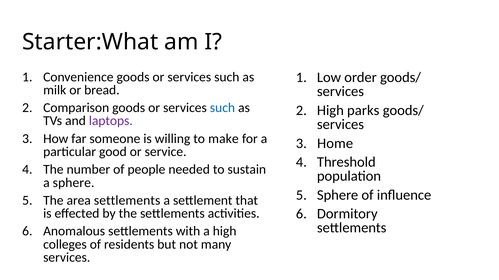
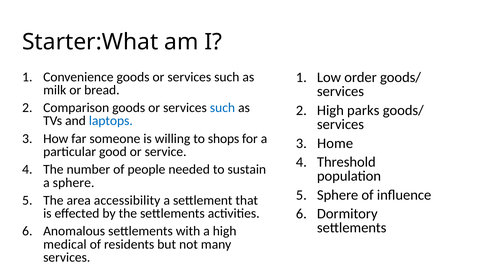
laptops colour: purple -> blue (111, 121)
make: make -> shops (224, 139)
area settlements: settlements -> accessibility (127, 201)
colleges: colleges -> medical (65, 245)
